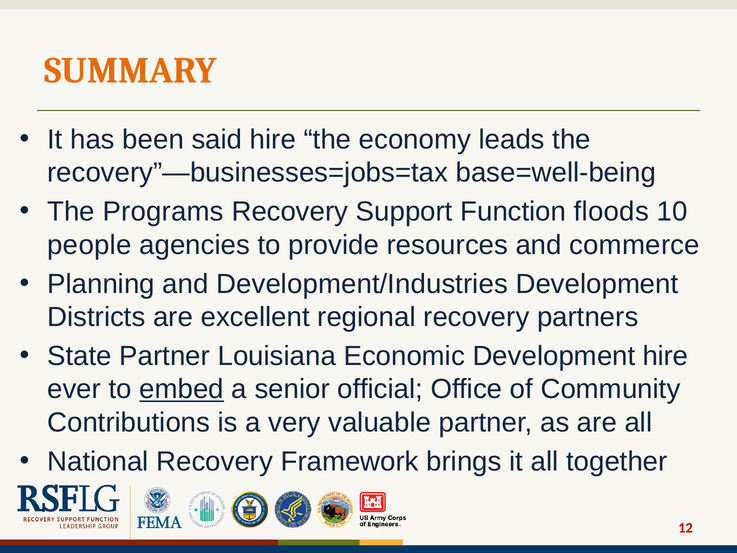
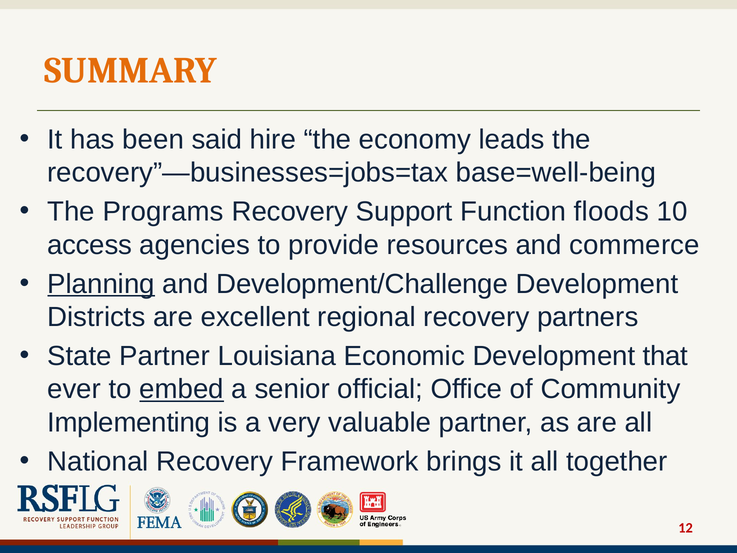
people: people -> access (90, 245)
Planning underline: none -> present (101, 284)
Development/Industries: Development/Industries -> Development/Challenge (362, 284)
Development hire: hire -> that (665, 356)
Contributions: Contributions -> Implementing (129, 422)
